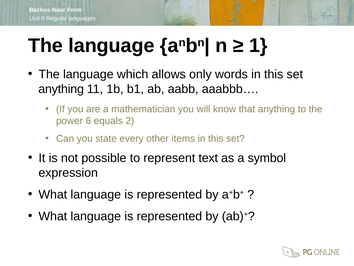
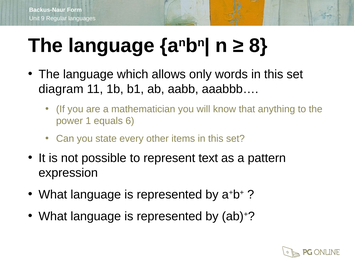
1: 1 -> 8 (258, 46)
anything: anything -> diagram (61, 89)
6: 6 -> 1 (88, 121)
2: 2 -> 6 (130, 121)
symbol: symbol -> pattern (267, 158)
